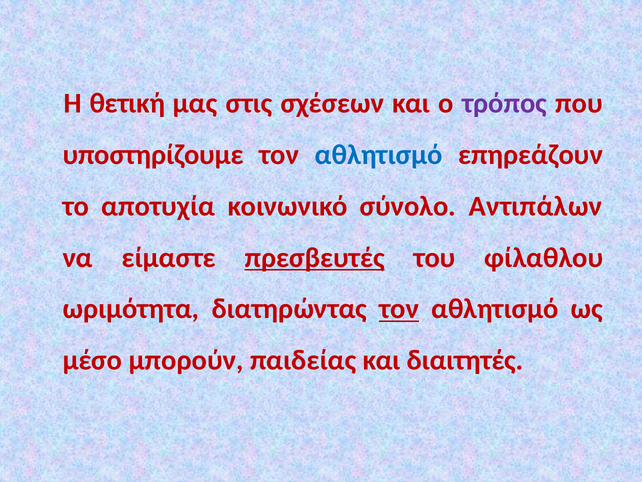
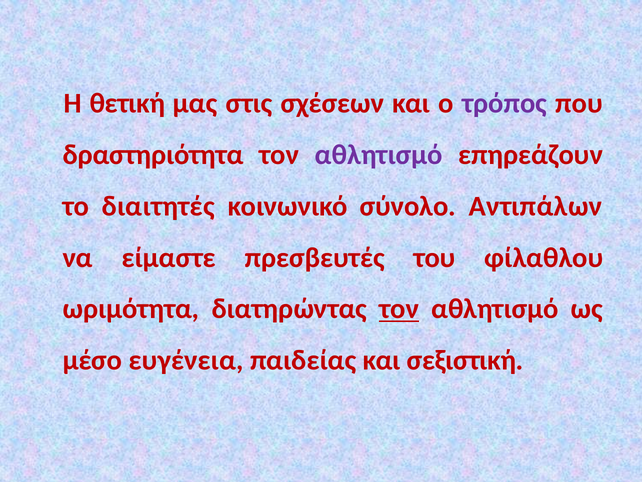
υποστηρίζουμε: υποστηρίζουμε -> δραστηριότητα (153, 155)
αθλητισμό colour: blue -> purple (379, 155)
αποτυχία: αποτυχία -> διαιτητές (158, 206)
πρεσβευτές underline: present -> none (315, 257)
μπορούν: μπορούν -> ευγένεια (186, 360)
διαιτητές: διαιτητές -> σεξιστική (465, 360)
